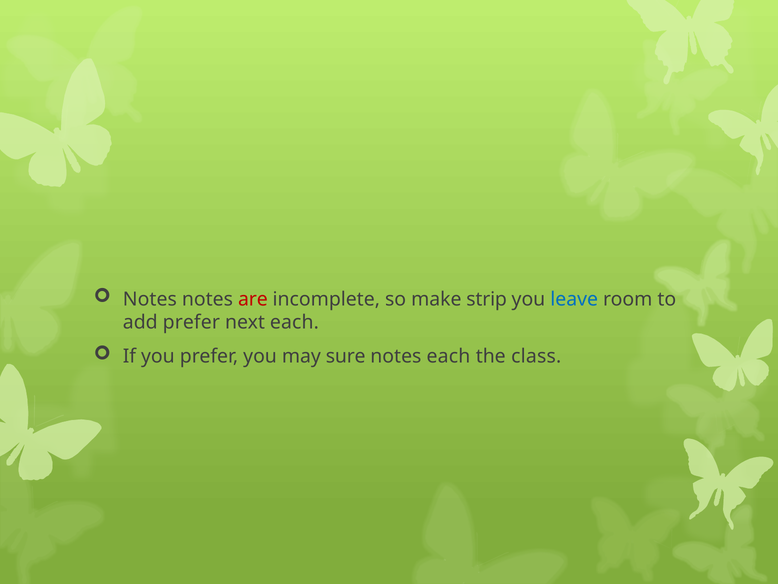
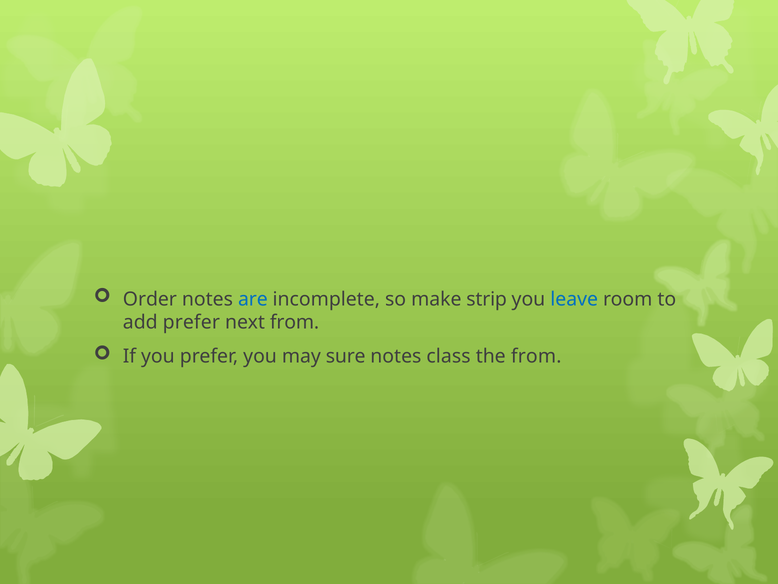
Notes: Notes -> Order (150, 299)
are colour: red -> blue (253, 299)
next each: each -> from (295, 322)
notes each: each -> class (449, 356)
the class: class -> from (536, 356)
